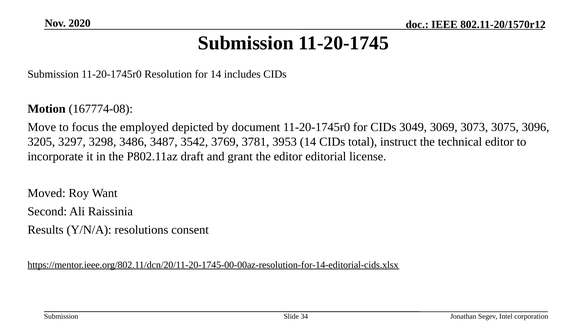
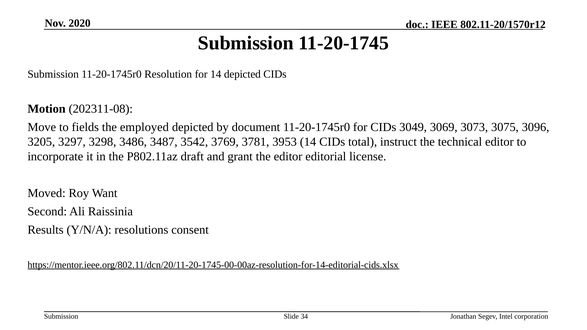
14 includes: includes -> depicted (242, 74)
167774-08: 167774-08 -> 202311-08 (101, 109)
focus: focus -> fields (85, 127)
